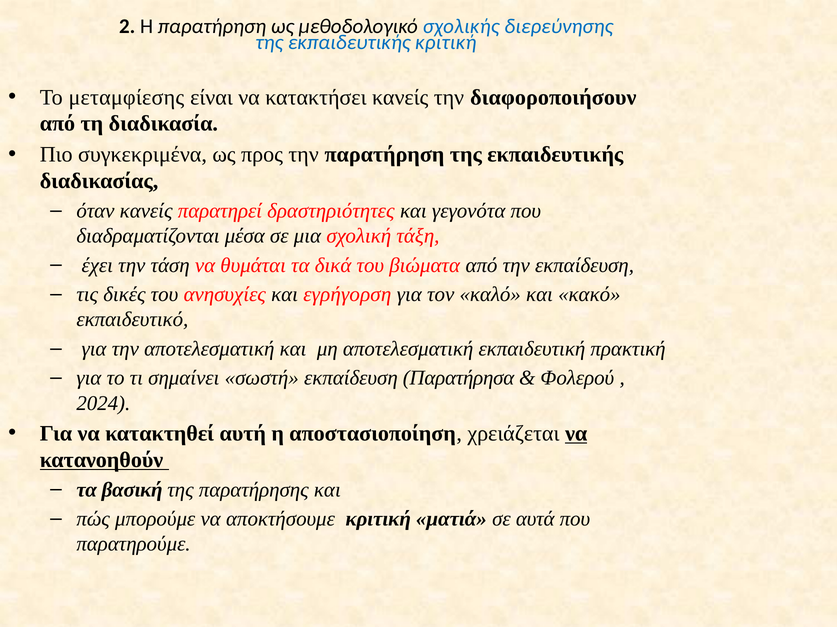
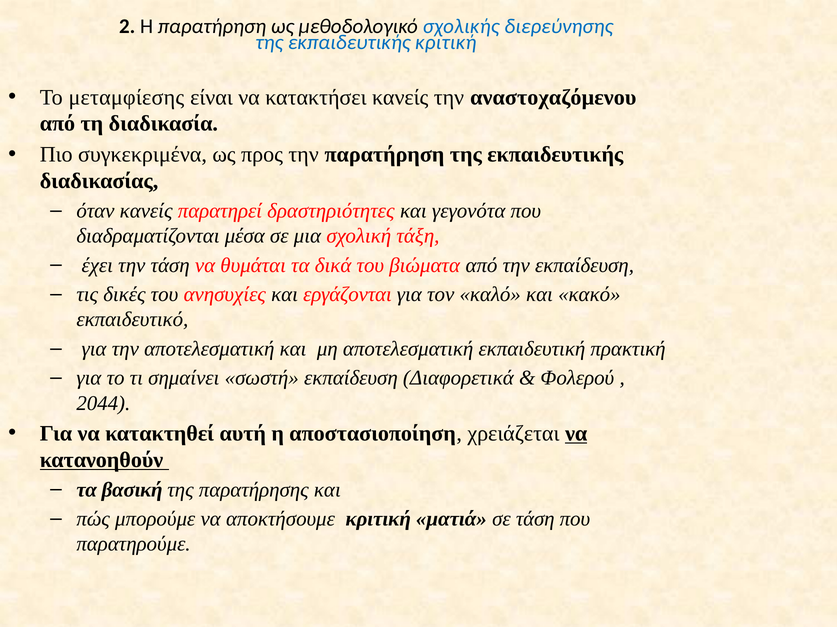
διαφοροποιήσουν: διαφοροποιήσουν -> αναστοχαζόμενου (553, 97)
εγρήγορση: εγρήγορση -> εργάζονται (347, 295)
Παρατήρησα: Παρατήρησα -> Διαφορετικά (458, 379)
2024: 2024 -> 2044 (103, 404)
σε αυτά: αυτά -> τάση (535, 520)
